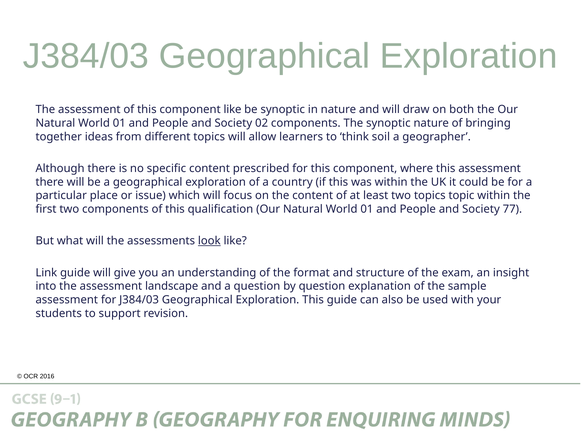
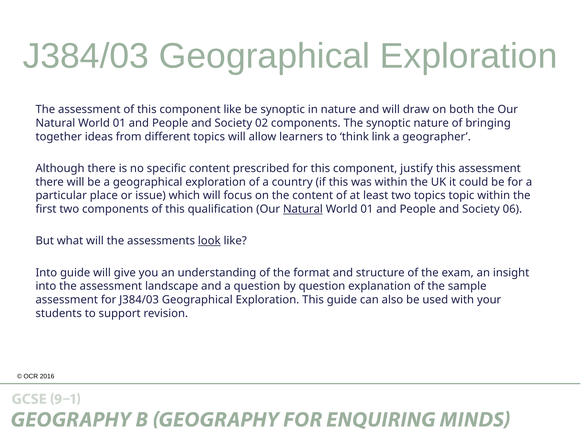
soil: soil -> link (381, 137)
where: where -> justify (417, 168)
Natural underline: none -> present (303, 209)
77: 77 -> 06 (512, 209)
Link: Link -> Into (46, 272)
